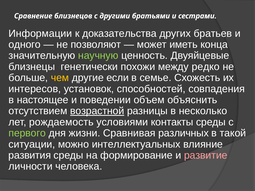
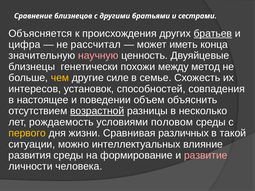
Информации: Информации -> Объясняется (40, 33)
доказательства: доказательства -> происхождения (119, 33)
братьев underline: none -> present (213, 33)
одного: одного -> цифра (24, 45)
позволяют: позволяют -> рассчитал (96, 45)
научную colour: light green -> pink (98, 56)
редко: редко -> метод (206, 67)
если: если -> силе (118, 78)
контакты: контакты -> половом (172, 122)
первого colour: light green -> yellow (27, 133)
